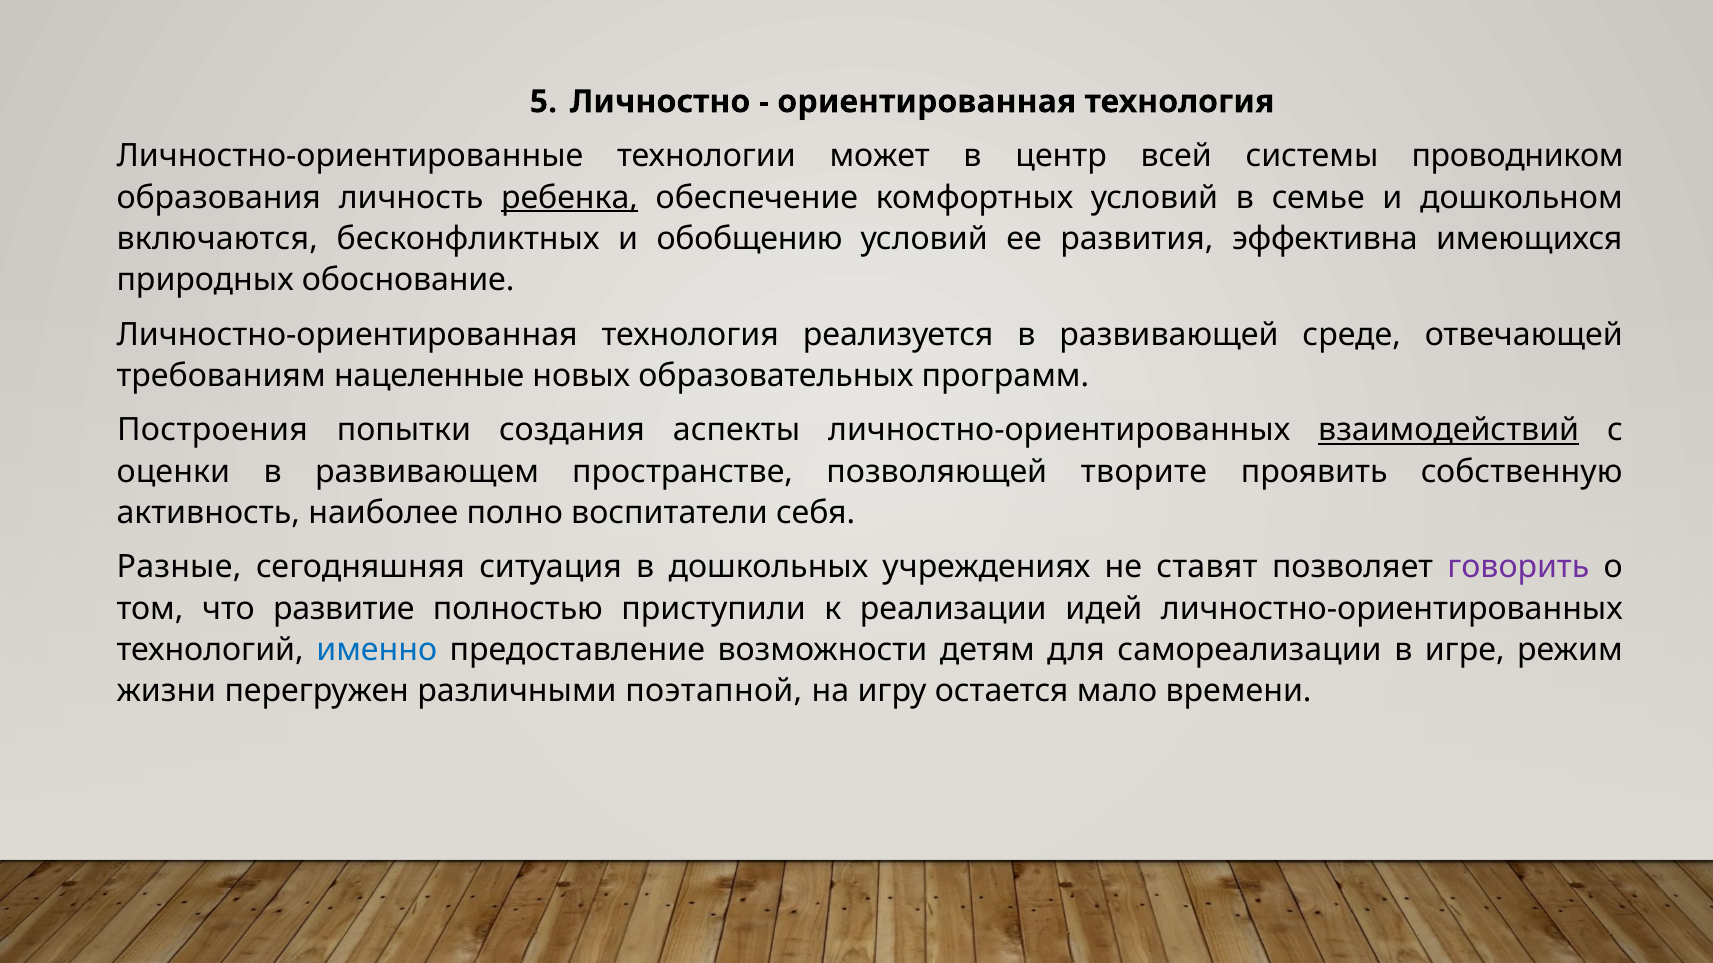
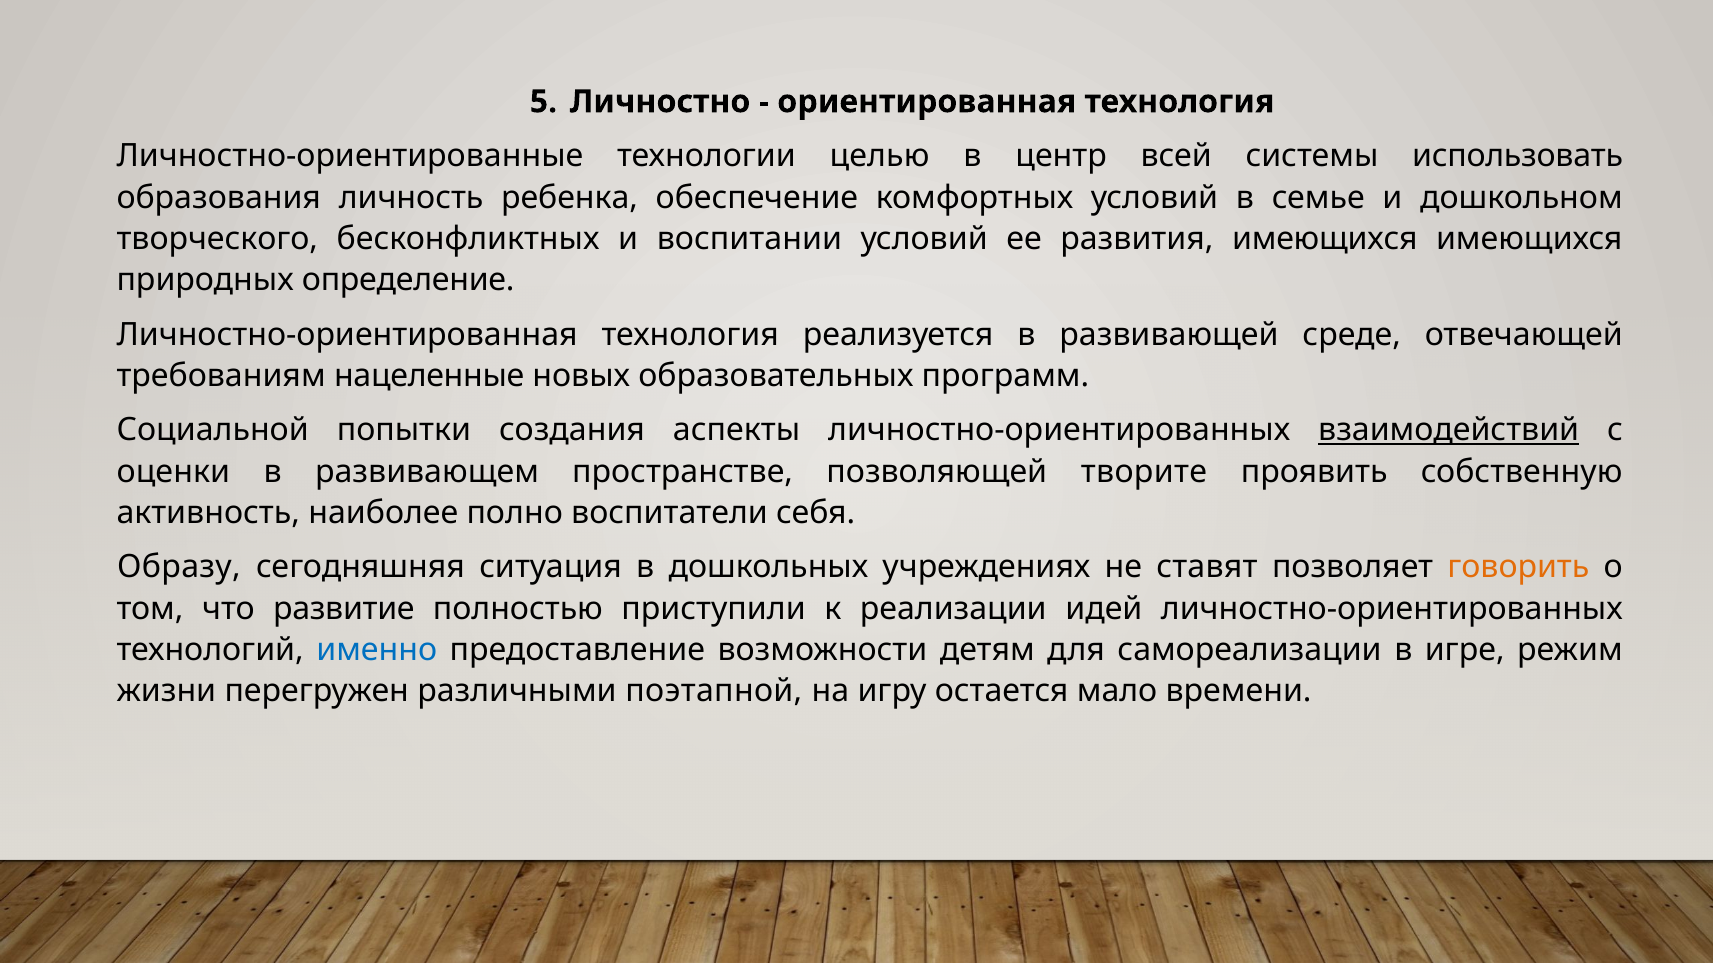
может: может -> целью (880, 156)
проводником: проводником -> использовать (1518, 156)
ребенка underline: present -> none (570, 198)
включаются: включаются -> творческого (217, 239)
обобщению: обобщению -> воспитании (749, 239)
развития эффективна: эффективна -> имеющихся (1325, 239)
обоснование: обоснование -> определение (408, 280)
Построения: Построения -> Социальной (213, 431)
Разные: Разные -> Образу (179, 568)
говорить colour: purple -> orange (1518, 568)
